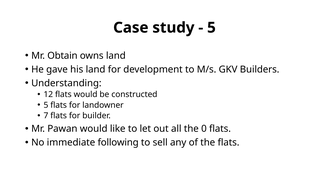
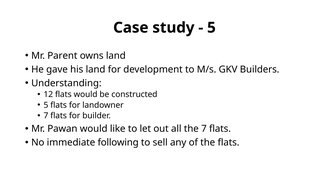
Obtain: Obtain -> Parent (62, 56)
the 0: 0 -> 7 (204, 129)
